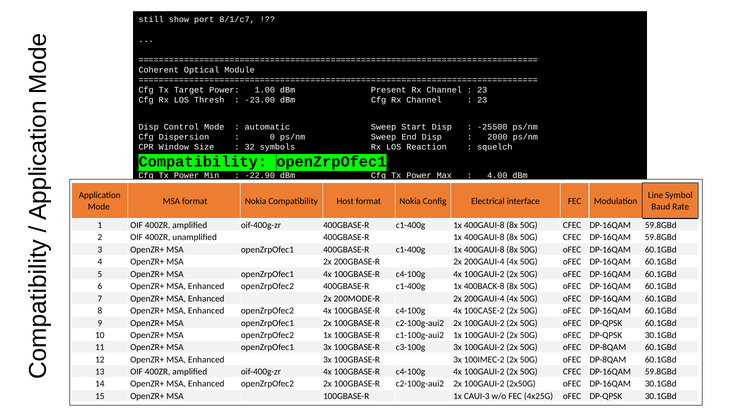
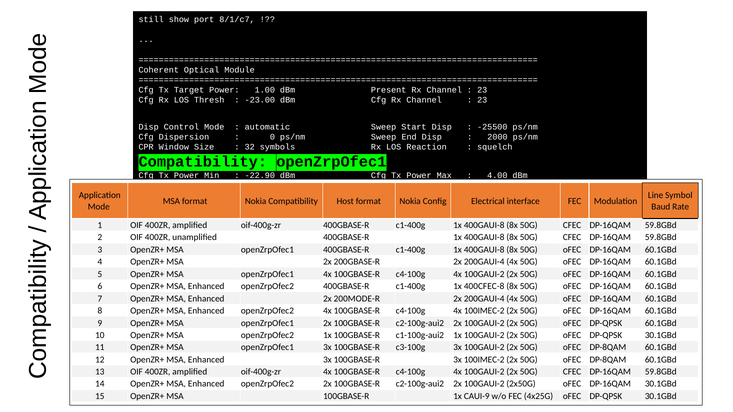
400BACK-8: 400BACK-8 -> 400CFEC-8 (484, 287)
4x 100CASE-2: 100CASE-2 -> 100IMEC-2 (484, 311)
CAUI-3: CAUI-3 -> CAUI-9 (477, 396)
